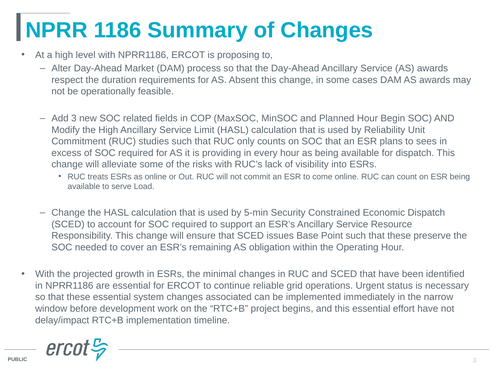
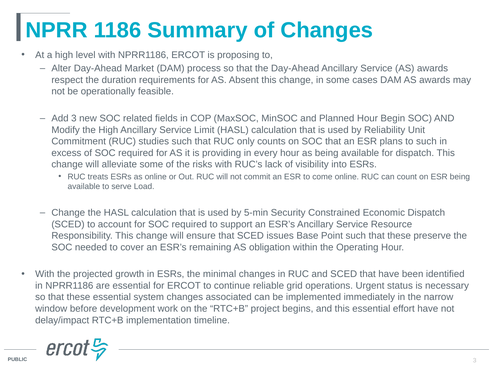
to sees: sees -> such (426, 142)
